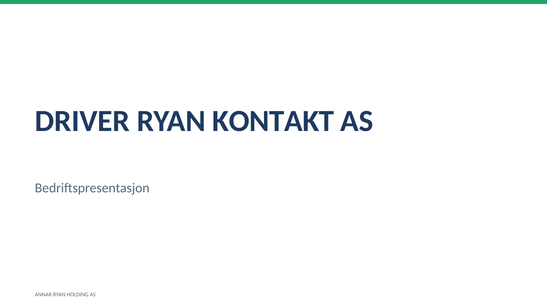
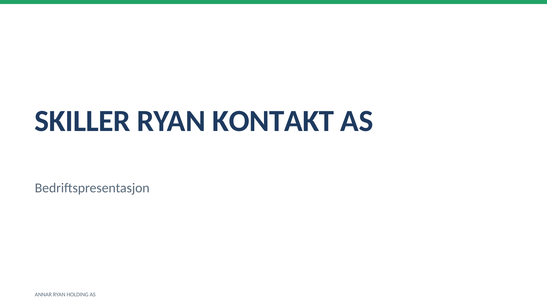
DRIVER: DRIVER -> SKILLER (82, 121)
